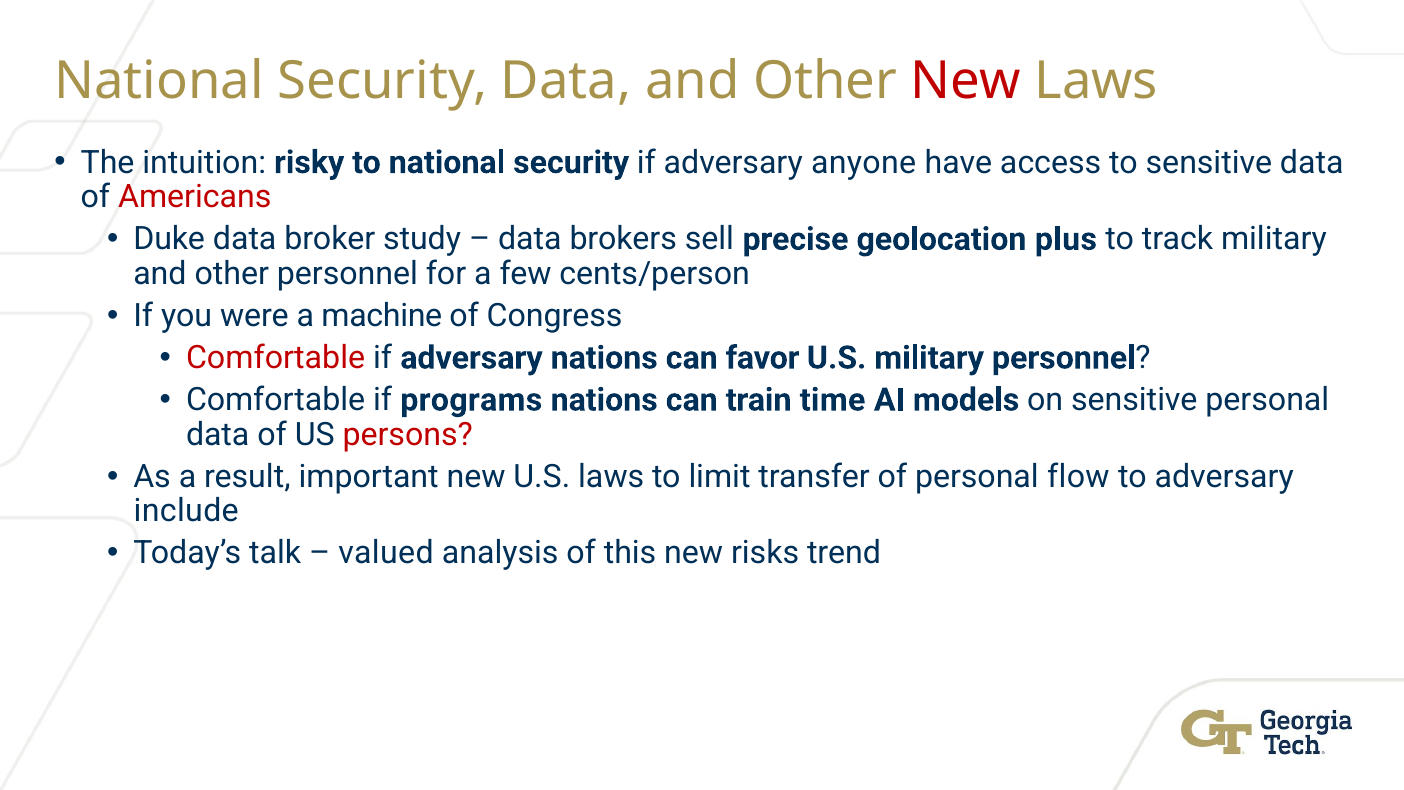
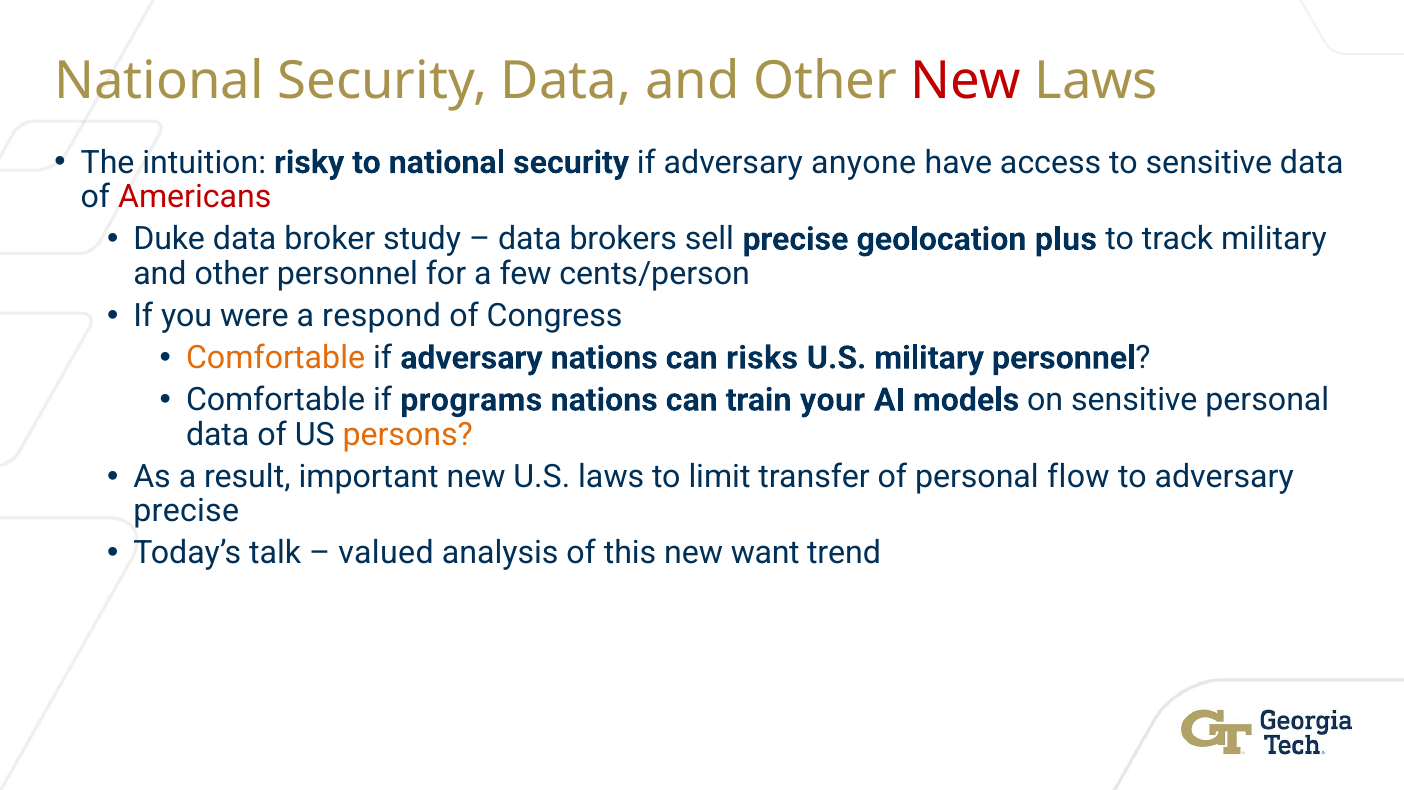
machine: machine -> respond (382, 316)
Comfortable colour: red -> orange (276, 358)
favor: favor -> risks (762, 358)
time: time -> your (833, 400)
persons colour: red -> orange (408, 434)
include: include -> precise (186, 511)
risks: risks -> want (765, 553)
